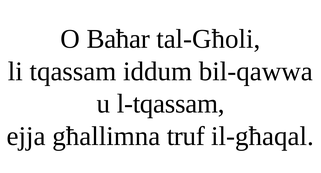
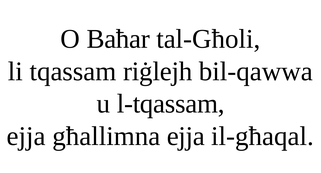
iddum: iddum -> riġlejh (158, 71)
għallimna truf: truf -> ejja (186, 136)
